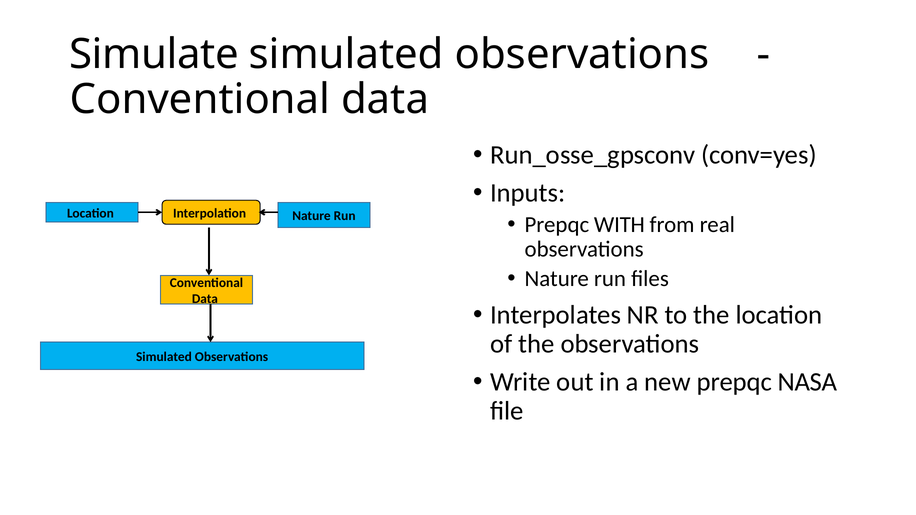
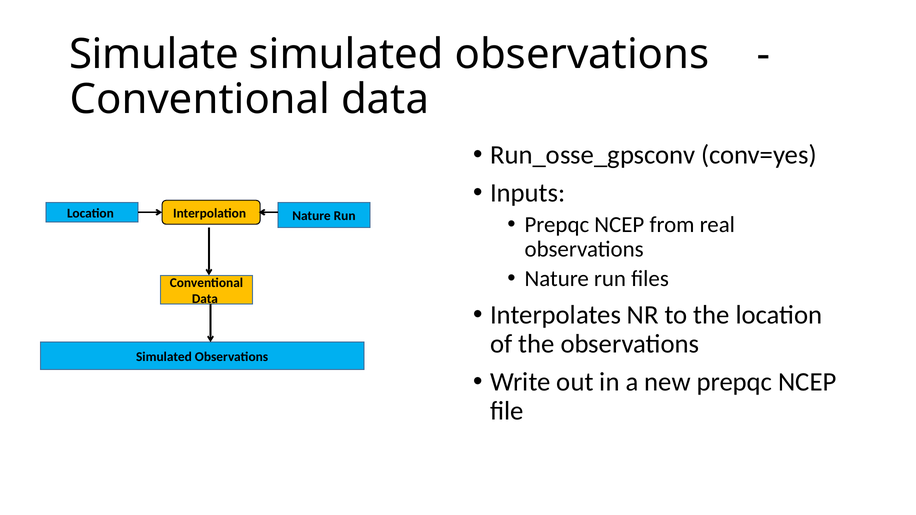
WITH: WITH -> NCEP (619, 225)
new prepqc NASA: NASA -> NCEP (807, 382)
